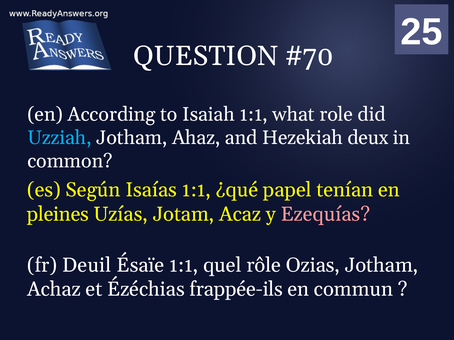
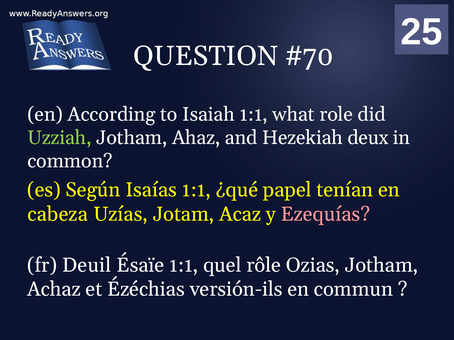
Uzziah colour: light blue -> light green (59, 138)
pleines: pleines -> cabeza (58, 214)
frappée-ils: frappée-ils -> versión-ils (236, 290)
